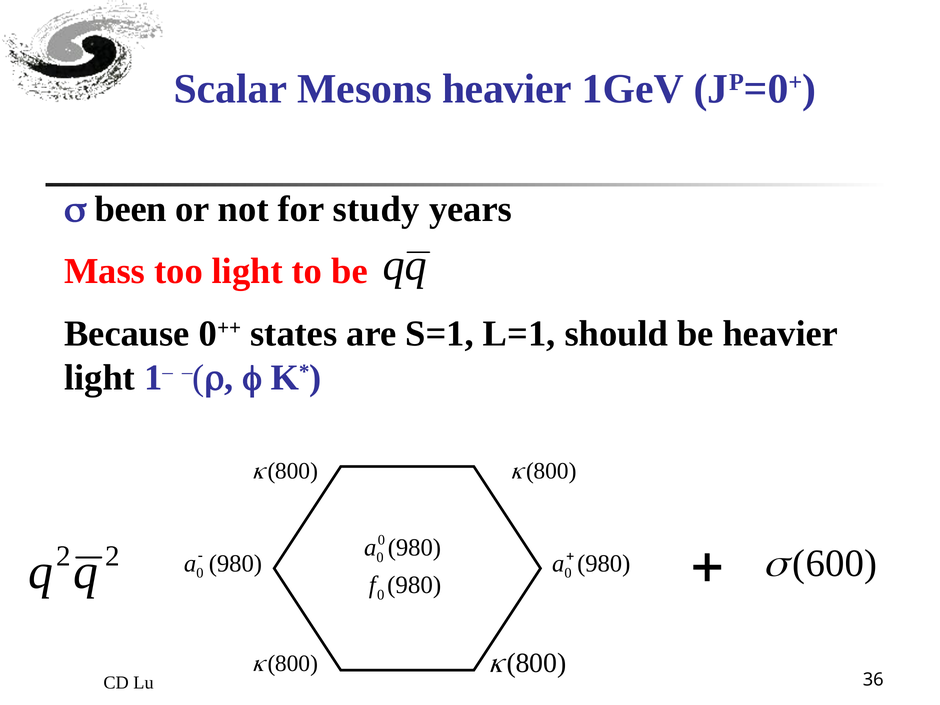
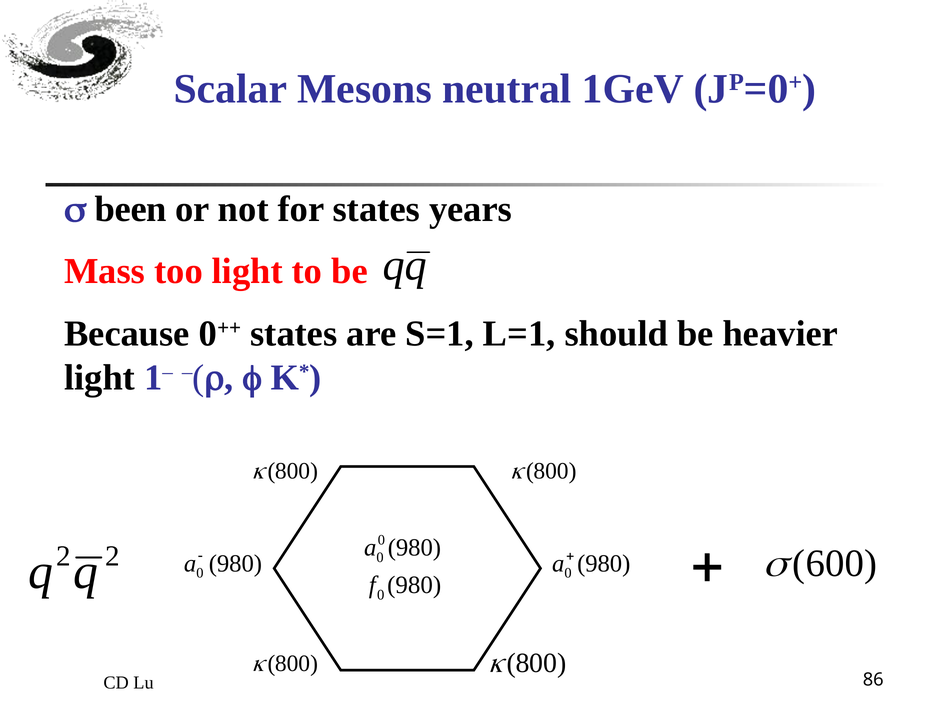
Mesons heavier: heavier -> neutral (507, 89)
for study: study -> states (376, 209)
36: 36 -> 86 (873, 680)
